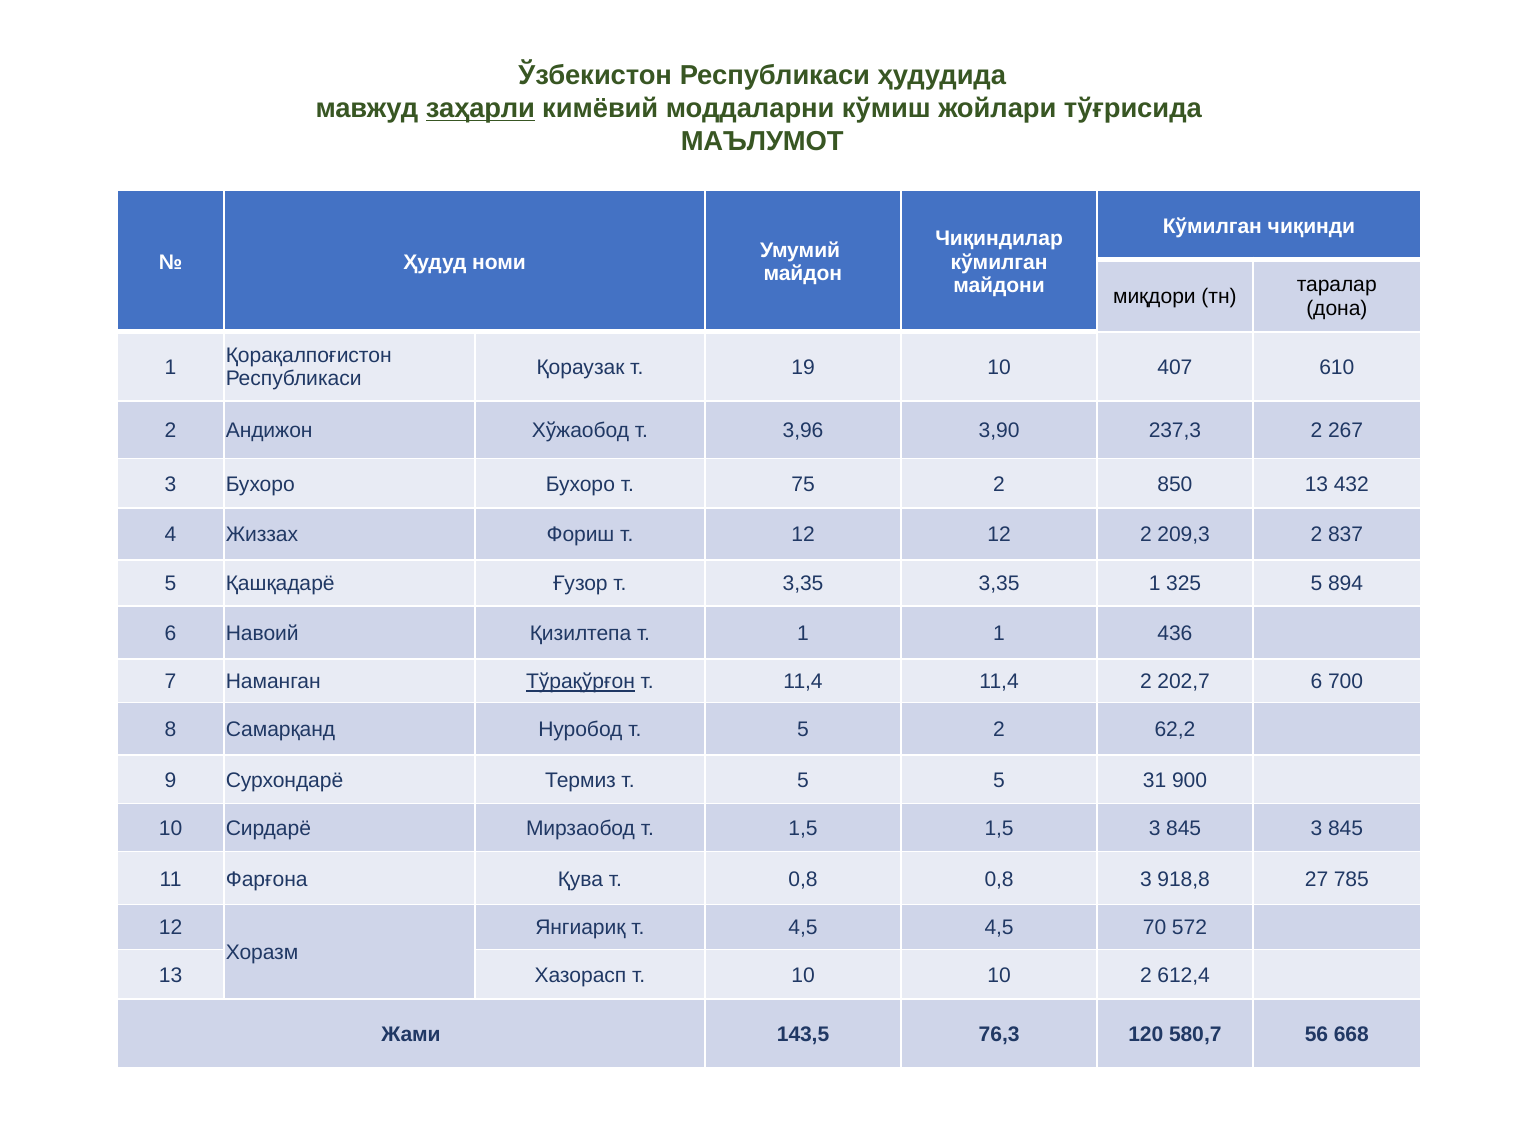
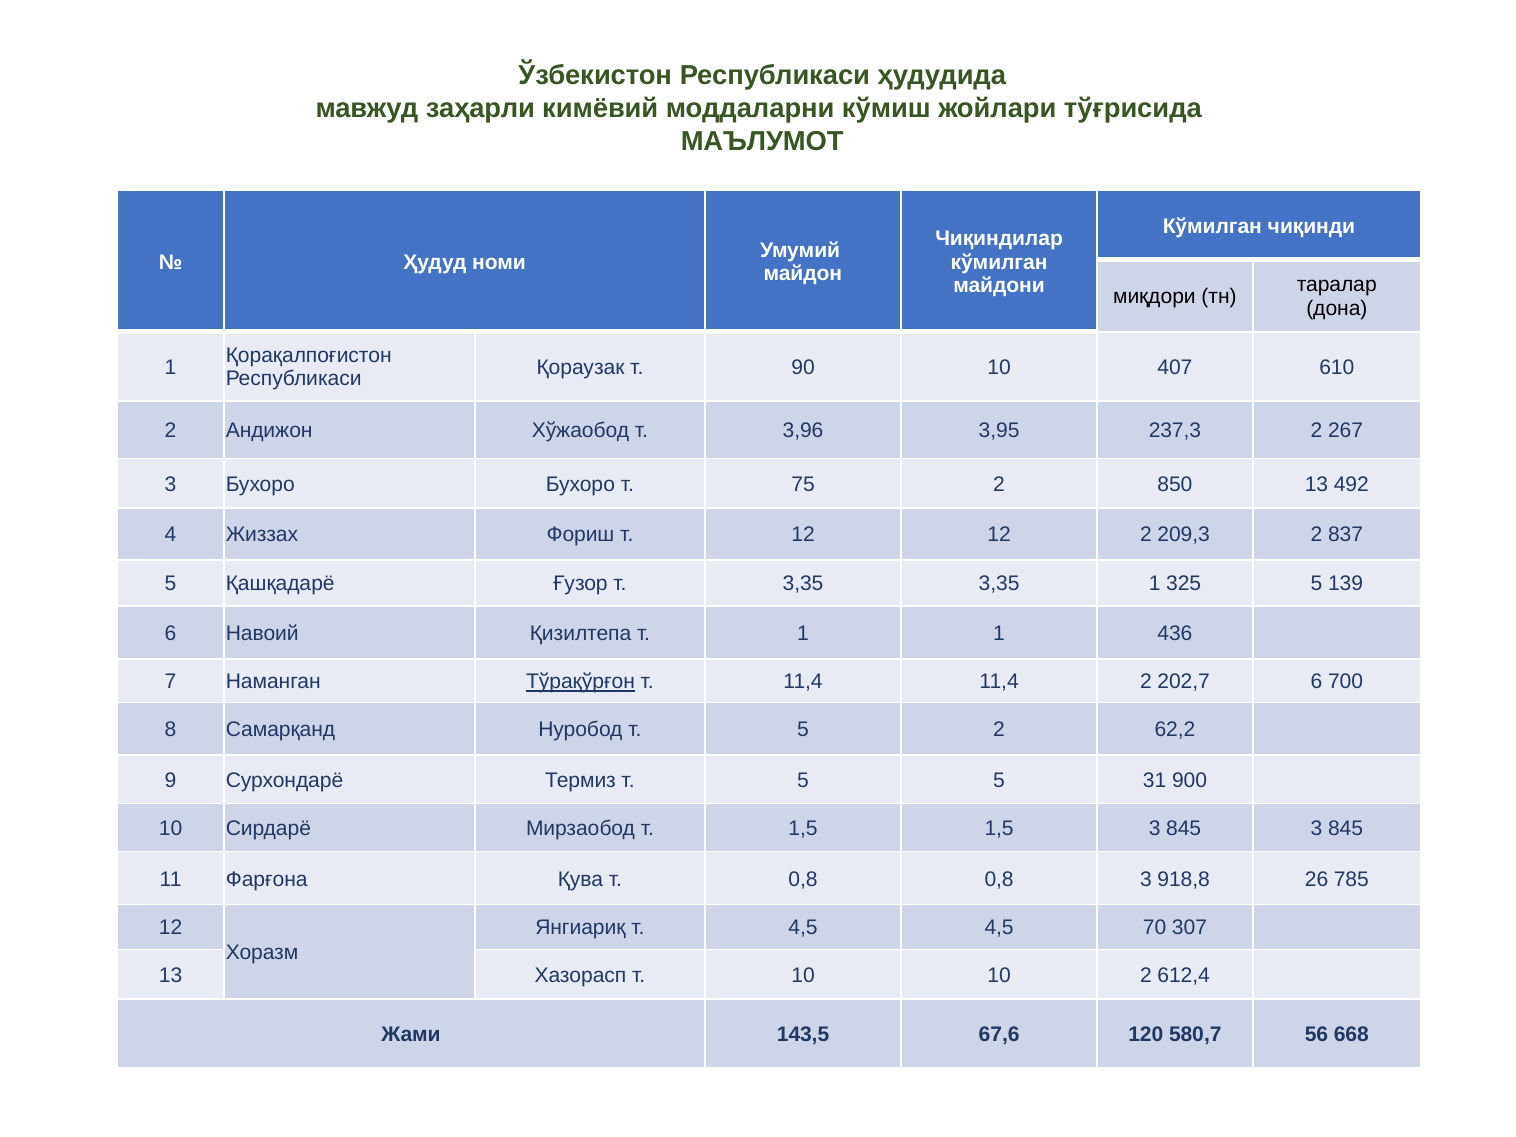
заҳарли underline: present -> none (480, 109)
19: 19 -> 90 (803, 367)
3,90: 3,90 -> 3,95 (999, 431)
432: 432 -> 492 (1351, 484)
894: 894 -> 139 (1346, 584)
27: 27 -> 26 (1317, 879)
572: 572 -> 307 (1189, 928)
76,3: 76,3 -> 67,6 (999, 1035)
